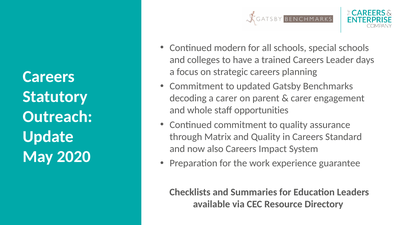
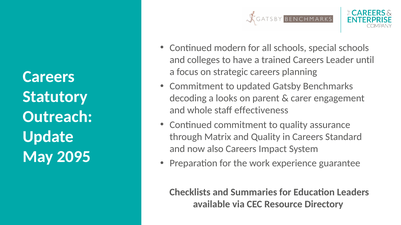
days: days -> until (365, 60)
a carer: carer -> looks (227, 99)
opportunities: opportunities -> effectiveness (261, 111)
2020: 2020 -> 2095 (74, 157)
